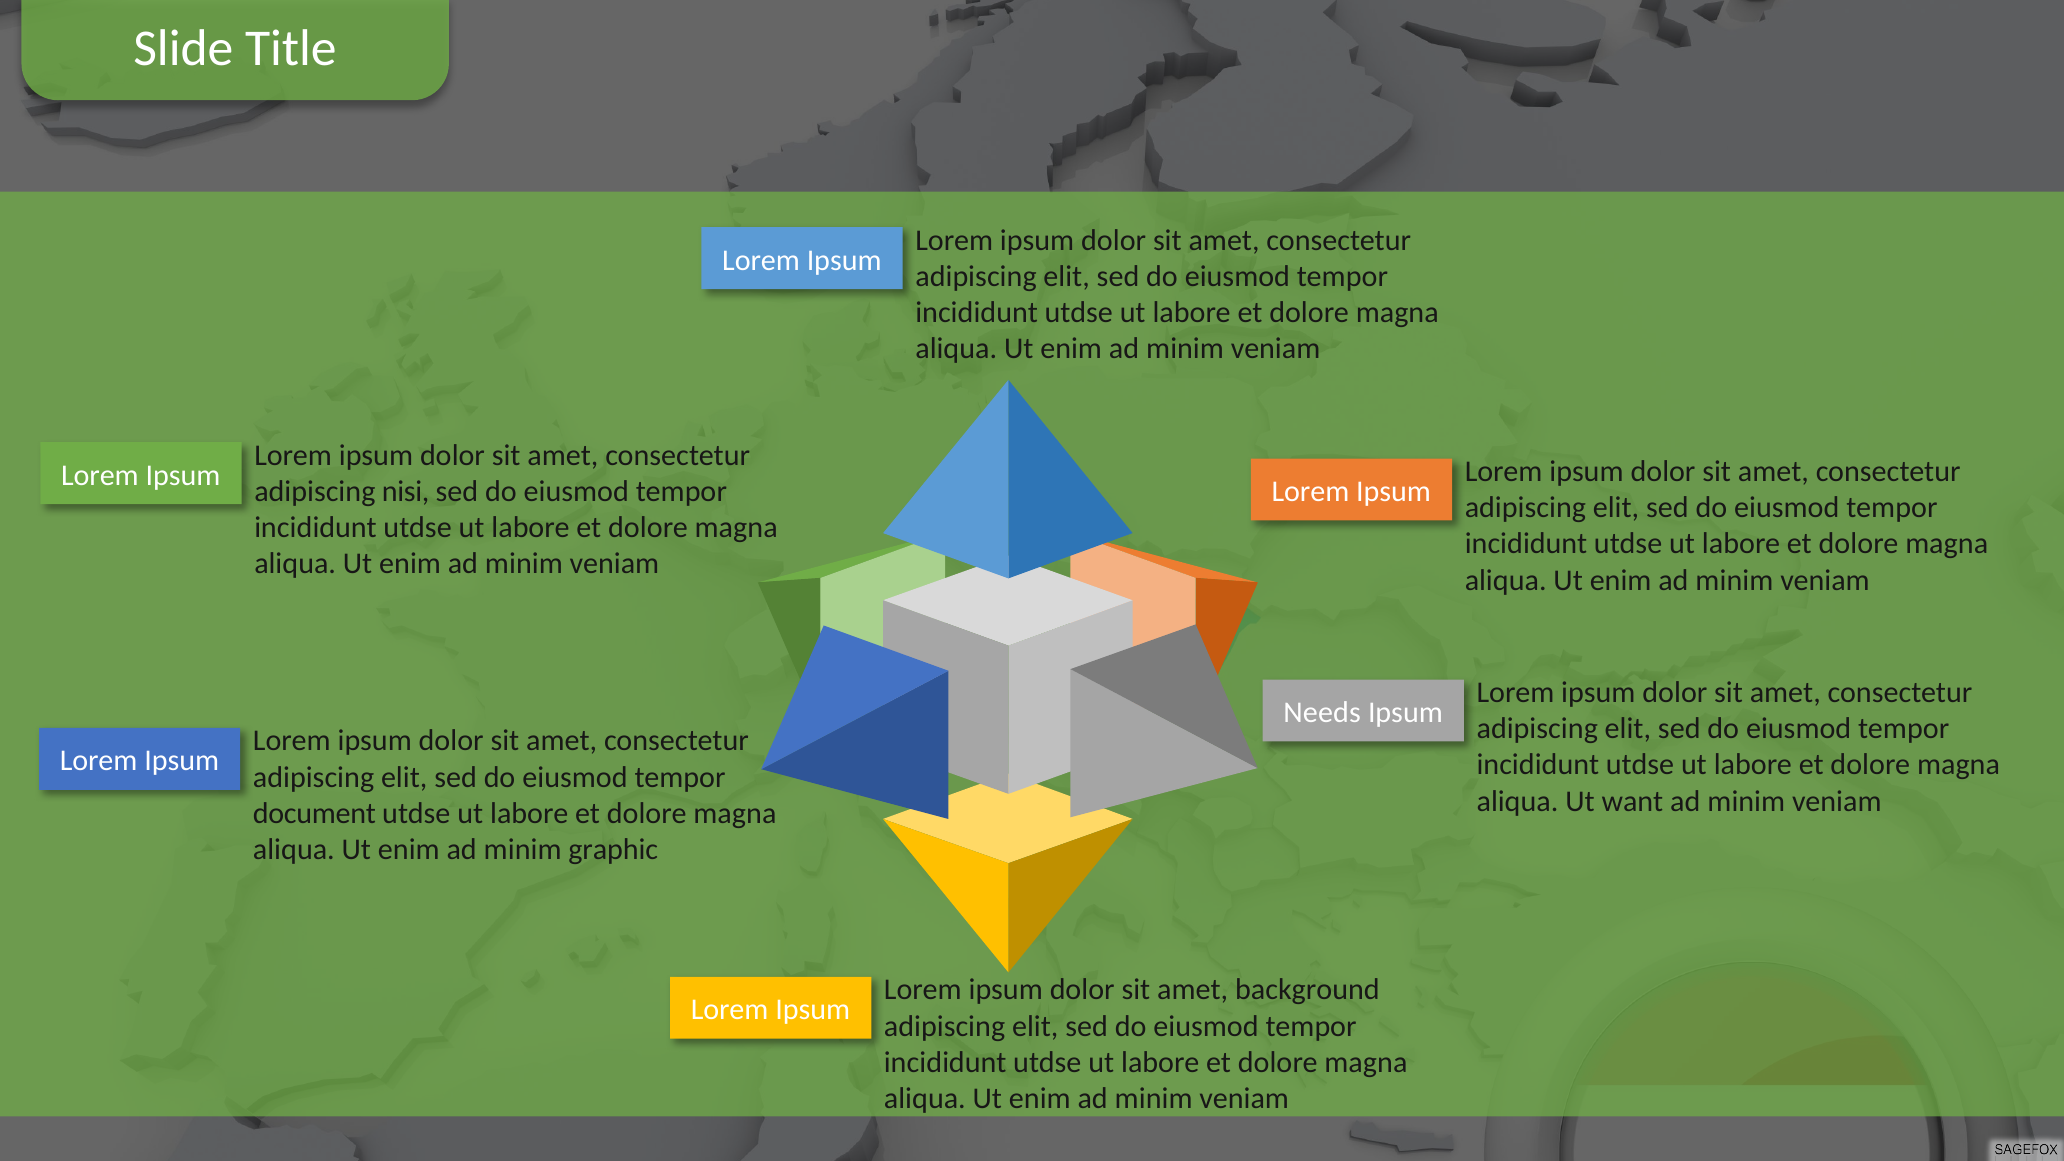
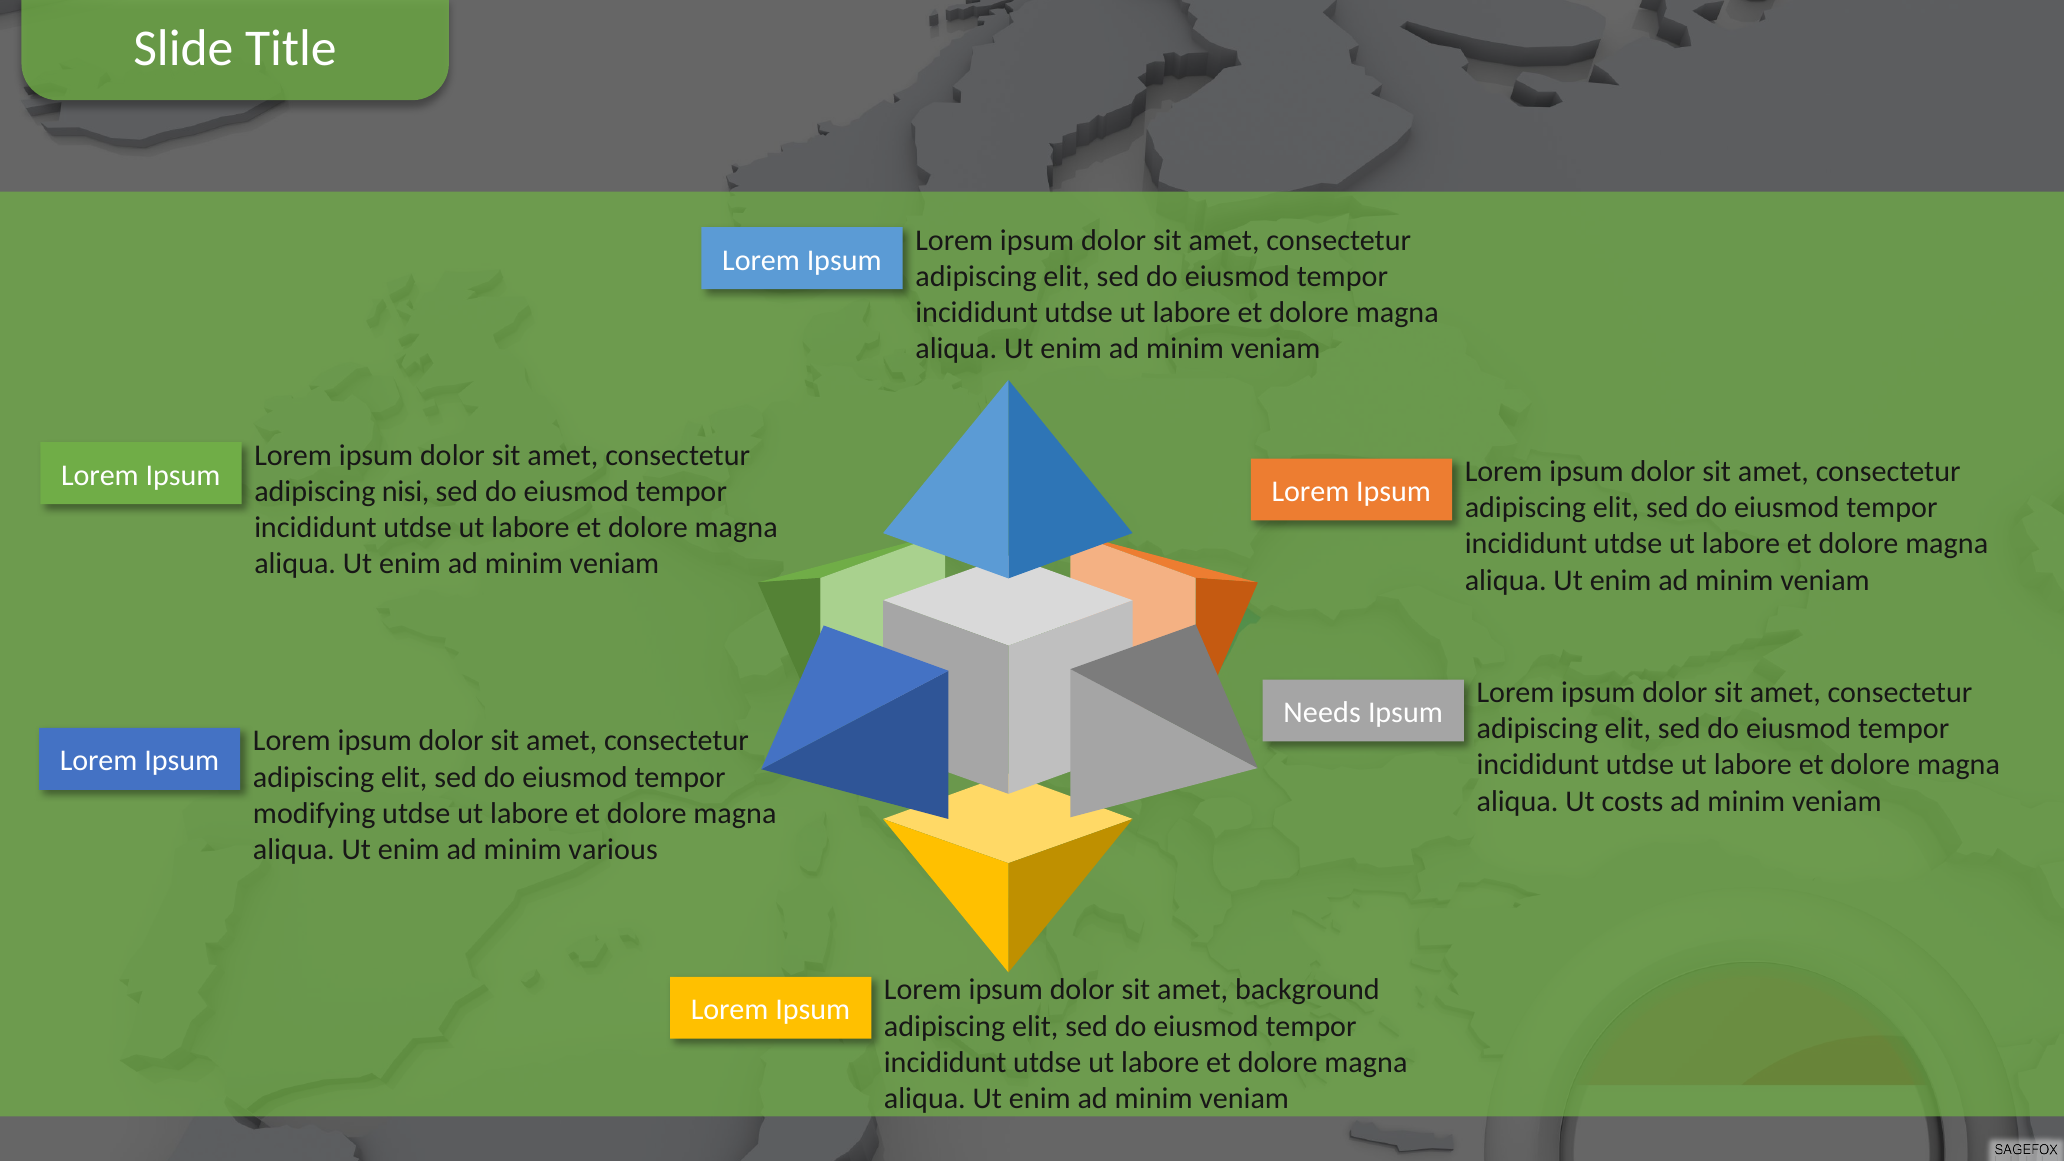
want: want -> costs (1632, 801)
document: document -> modifying (314, 813)
graphic: graphic -> various (613, 849)
